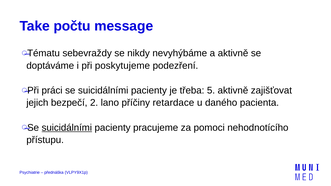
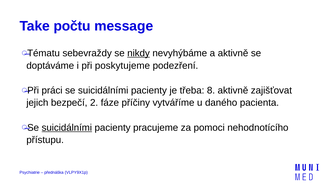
nikdy underline: none -> present (139, 53)
5: 5 -> 8 (211, 90)
lano: lano -> fáze (110, 103)
retardace: retardace -> vytváříme (174, 103)
